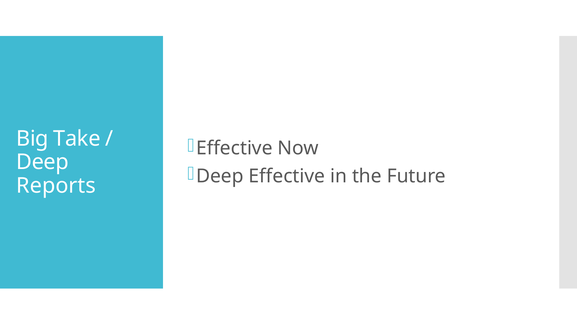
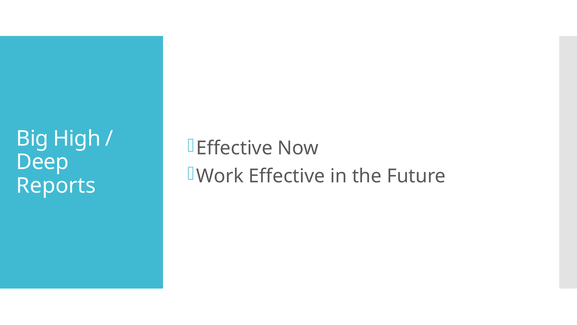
Take: Take -> High (77, 139)
Deep: Deep -> Work (220, 176)
